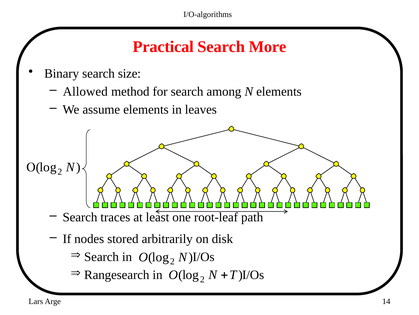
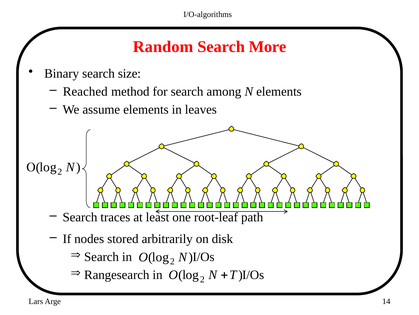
Practical: Practical -> Random (163, 47)
Allowed: Allowed -> Reached (85, 91)
